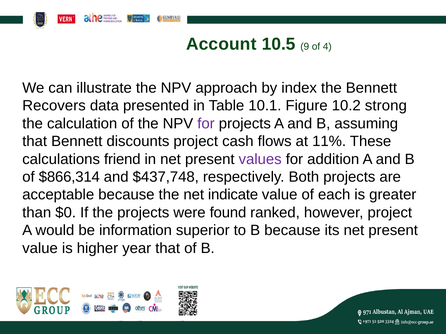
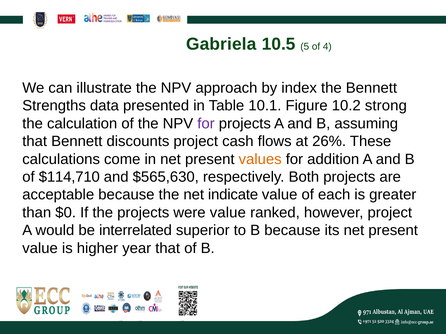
Account: Account -> Gabriela (221, 44)
9: 9 -> 5 (305, 47)
Recovers: Recovers -> Strengths (54, 106)
11%: 11% -> 26% (329, 142)
friend: friend -> come (122, 159)
values colour: purple -> orange (260, 159)
$866,314: $866,314 -> $114,710 (69, 177)
$437,748: $437,748 -> $565,630 (166, 177)
were found: found -> value (228, 213)
information: information -> interrelated (136, 231)
